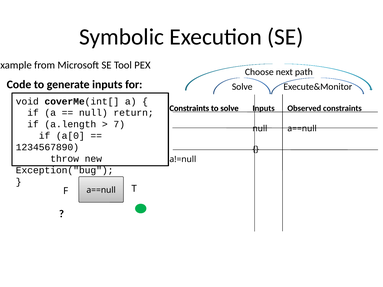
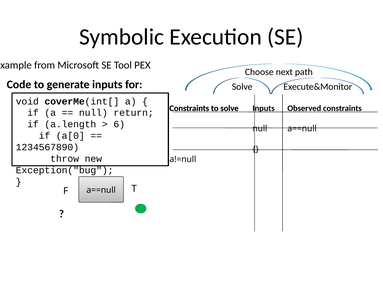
7: 7 -> 6 (119, 124)
